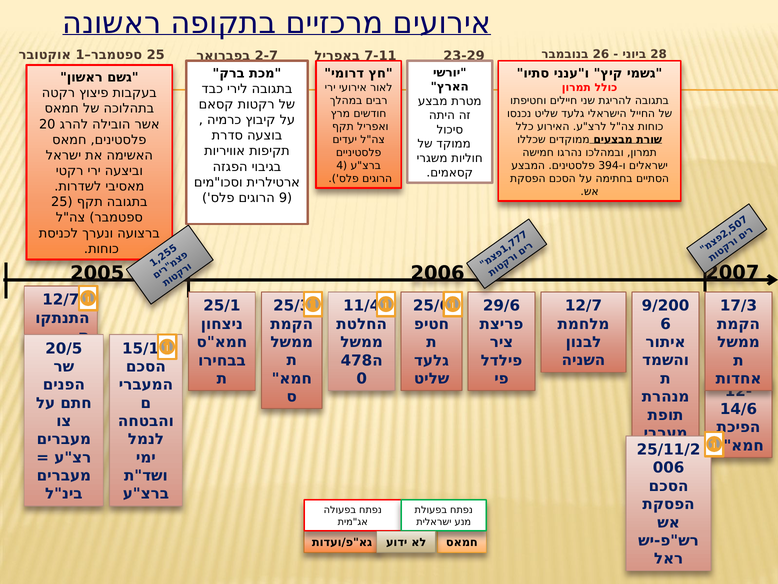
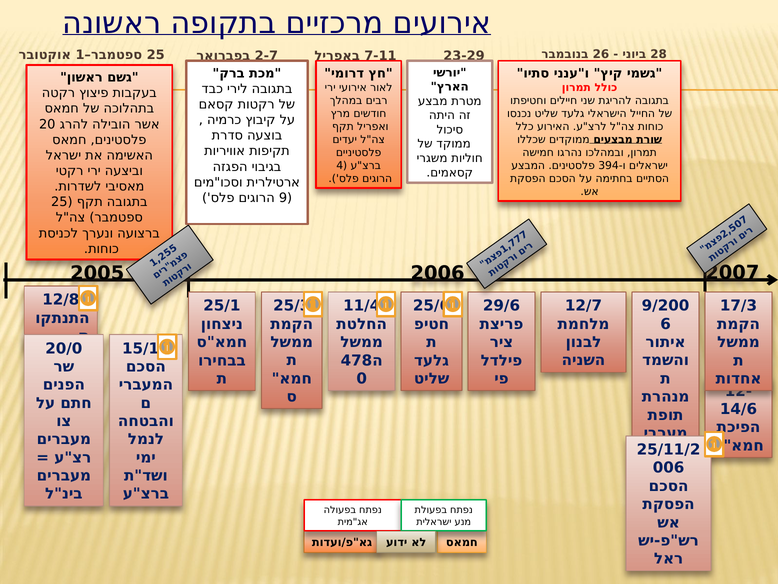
12/7: 12/7 -> 12/8 (61, 300)
20/5: 20/5 -> 20/0 (64, 348)
